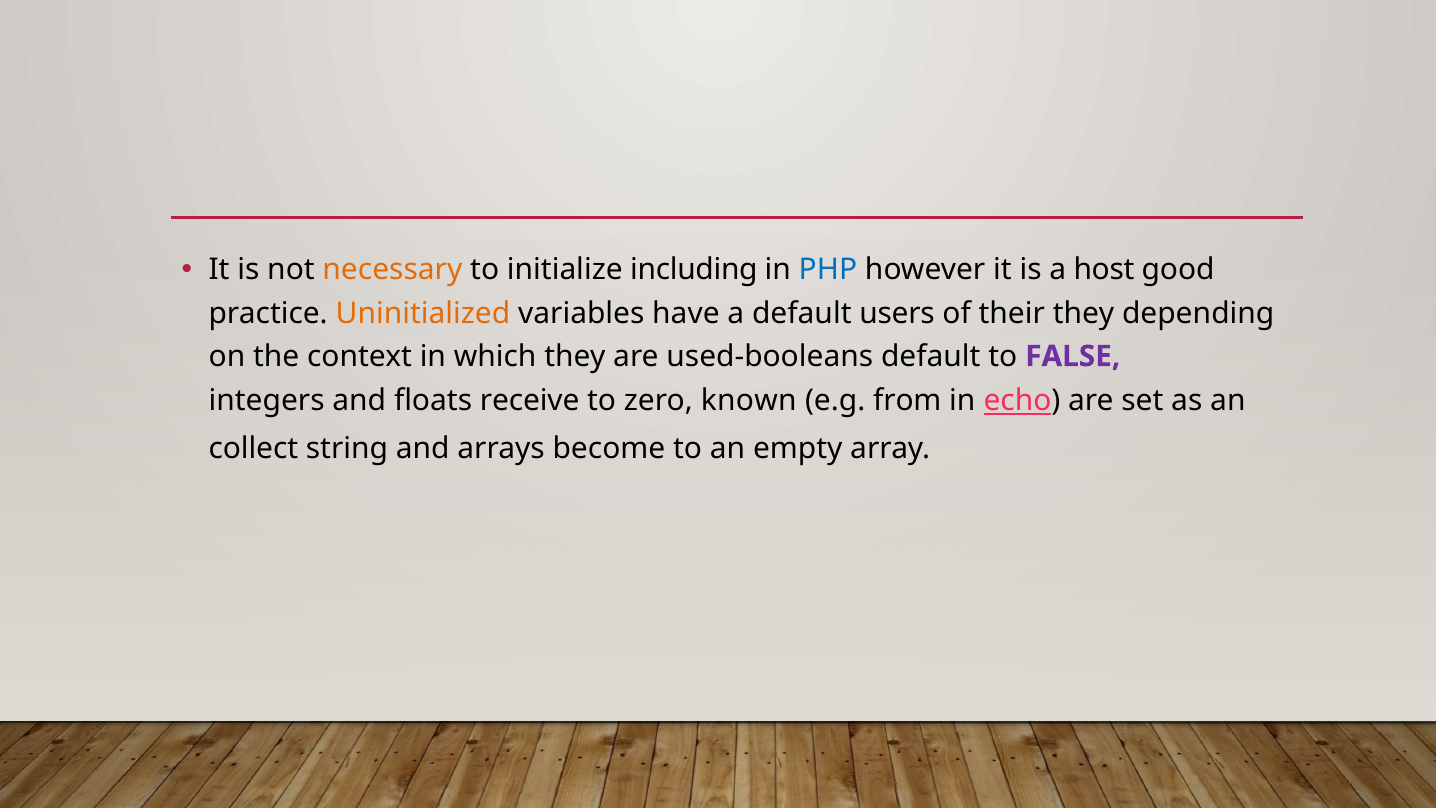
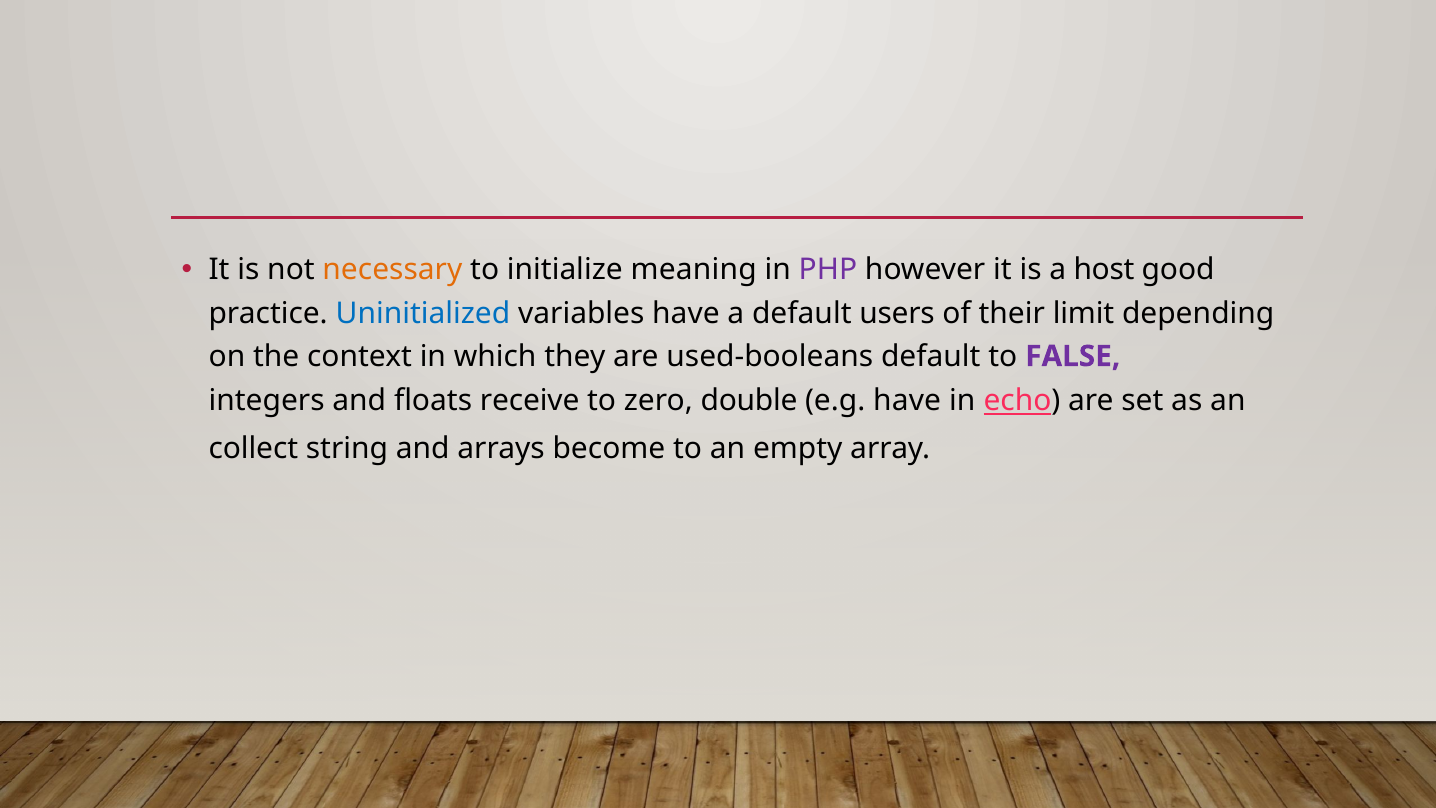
including: including -> meaning (694, 270)
PHP colour: blue -> purple (828, 270)
Uninitialized colour: orange -> blue (423, 313)
their they: they -> limit (1084, 313)
known: known -> double (749, 400)
e.g from: from -> have (907, 400)
